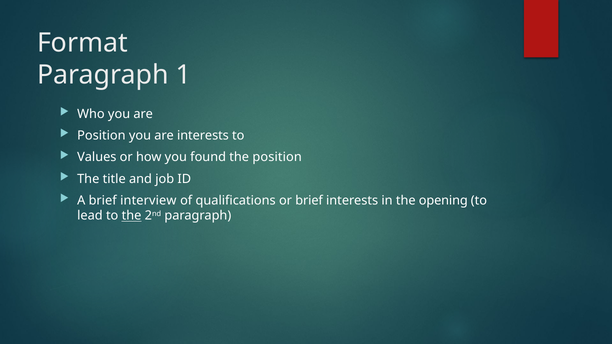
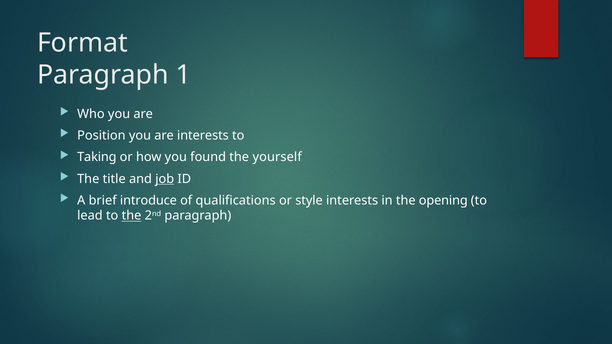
Values: Values -> Taking (97, 157)
the position: position -> yourself (277, 157)
job underline: none -> present (165, 179)
interview: interview -> introduce (148, 201)
or brief: brief -> style (309, 201)
